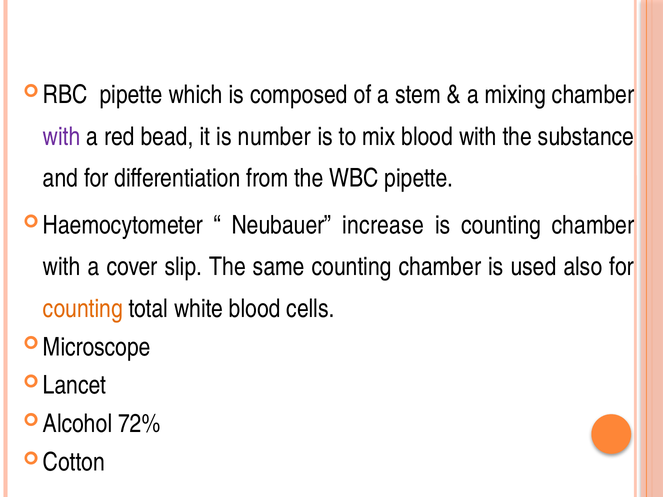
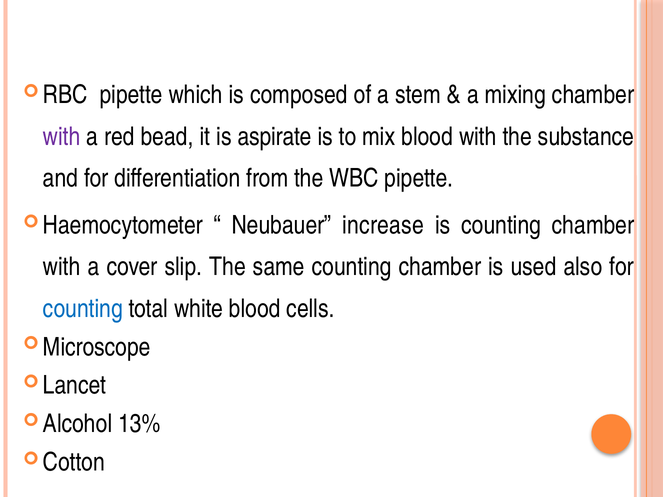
number: number -> aspirate (275, 137)
counting colour: orange -> blue (83, 309)
72%: 72% -> 13% (139, 424)
